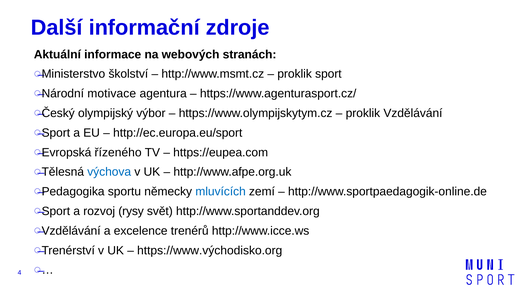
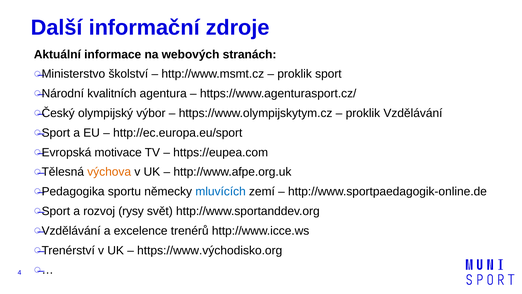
motivace: motivace -> kvalitních (112, 94)
řízeného: řízeného -> motivace (118, 152)
výchova colour: blue -> orange (109, 172)
